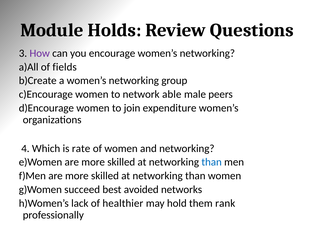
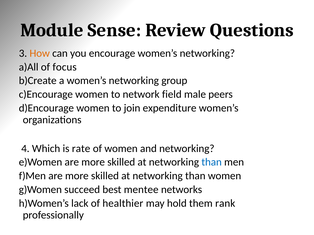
Holds: Holds -> Sense (114, 30)
How colour: purple -> orange (40, 53)
fields: fields -> focus (65, 67)
able: able -> field (172, 95)
avoided: avoided -> mentee (141, 190)
